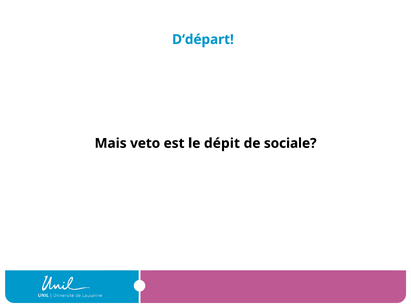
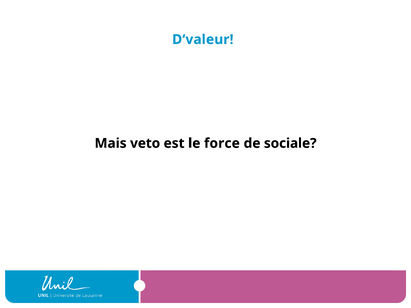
D‘départ: D‘départ -> D‘valeur (203, 40)
dépit: dépit -> force (222, 143)
